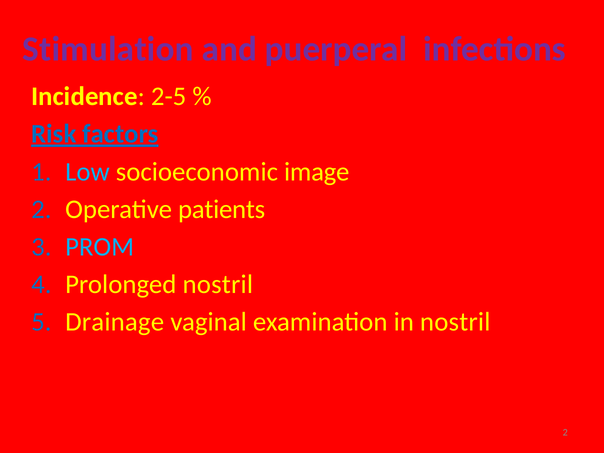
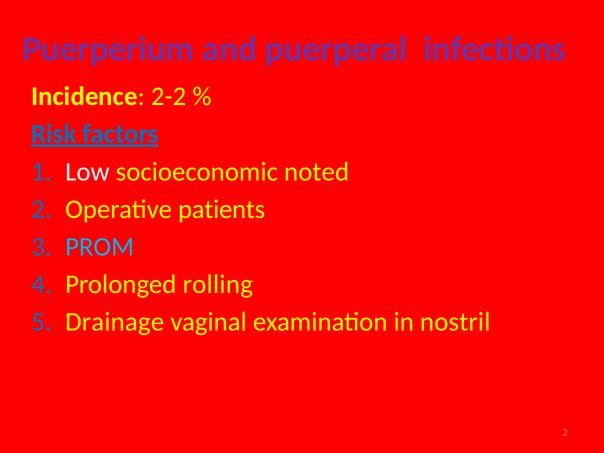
Stimulation: Stimulation -> Puerperium (108, 49)
2-5: 2-5 -> 2-2 (169, 97)
Low colour: light blue -> white (87, 172)
image: image -> noted (317, 172)
Prolonged nostril: nostril -> rolling (218, 284)
